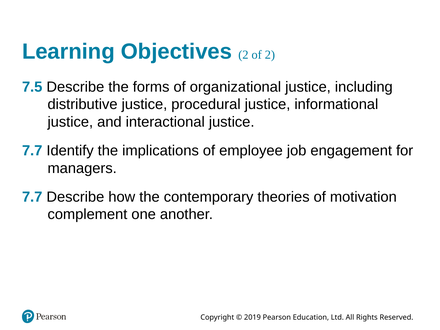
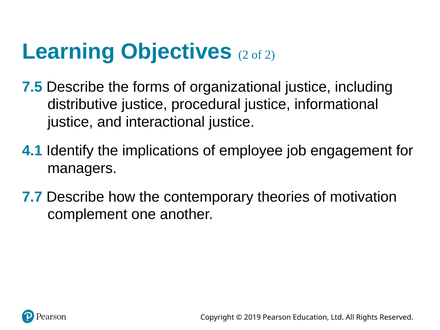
7.7: 7.7 -> 4.1 (32, 151)
